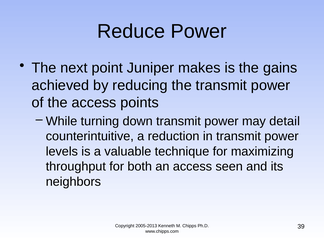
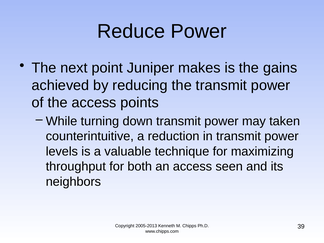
detail: detail -> taken (285, 121)
